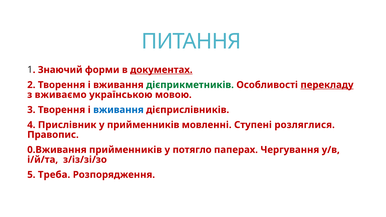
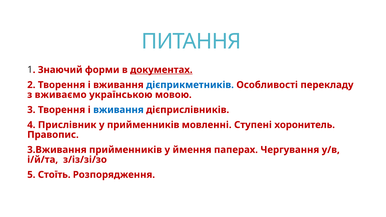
дієприкметників colour: green -> blue (190, 85)
перекладу underline: present -> none (327, 85)
розляглися: розляглися -> хоронитель (305, 125)
0.Вживання: 0.Вживання -> 3.Вживання (57, 150)
потягло: потягло -> ймення (192, 150)
Треба: Треба -> Стоїть (54, 175)
